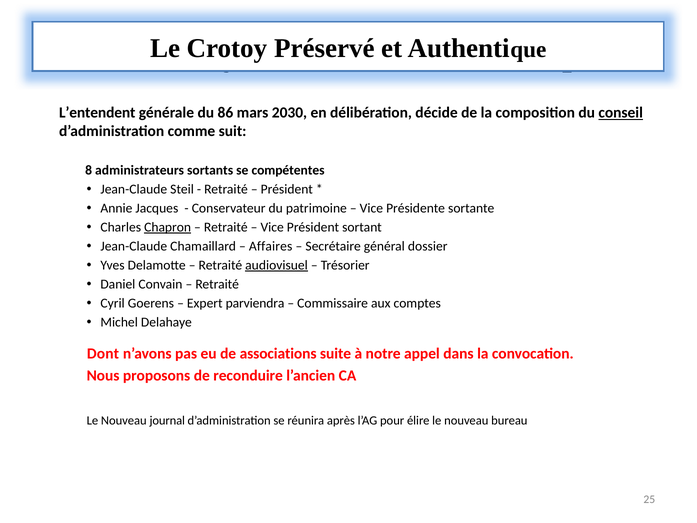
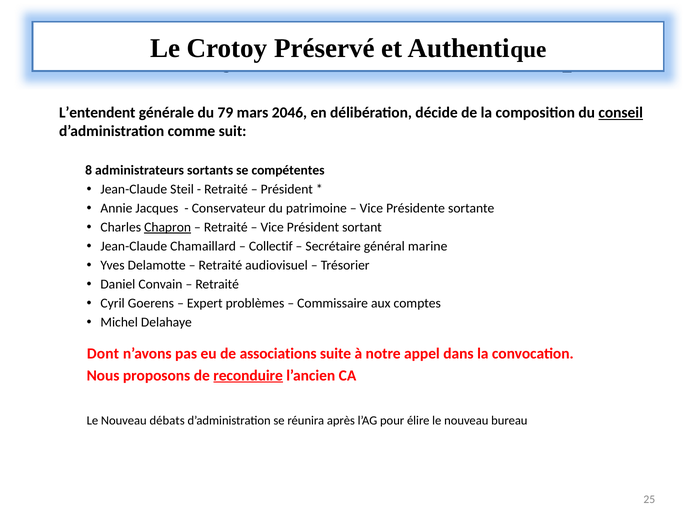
86: 86 -> 79 (225, 113)
2030: 2030 -> 2046 (289, 113)
Affaires: Affaires -> Collectif (271, 246)
dossier: dossier -> marine (428, 246)
audiovisuel underline: present -> none (277, 265)
parviendra: parviendra -> problèmes (255, 303)
reconduire underline: none -> present (248, 375)
journal: journal -> débats (167, 420)
